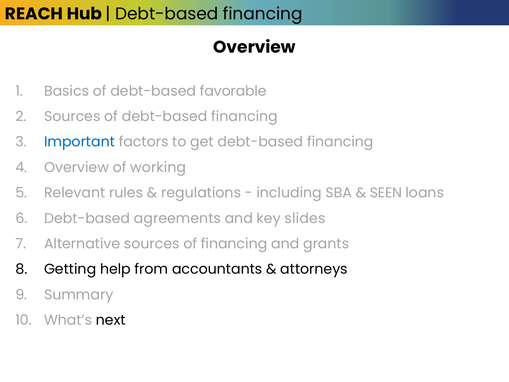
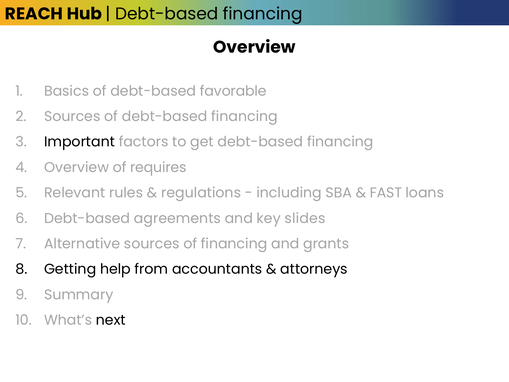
Important colour: blue -> black (79, 142)
working: working -> requires (158, 167)
SEEN: SEEN -> FAST (386, 193)
